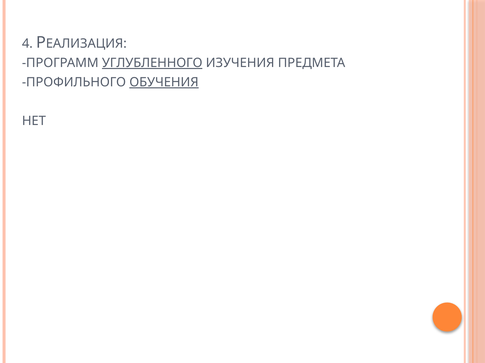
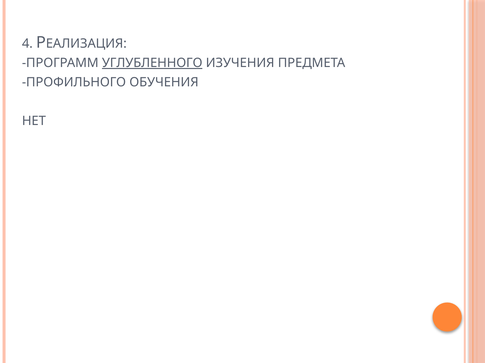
ОБУЧЕНИЯ underline: present -> none (164, 82)
